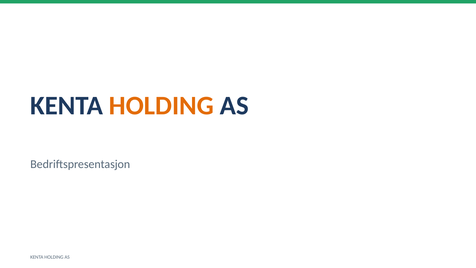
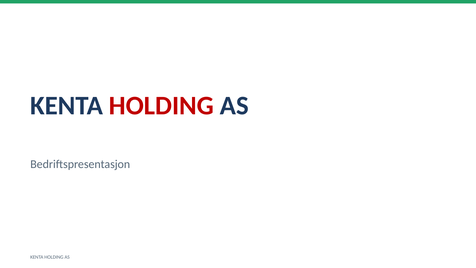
HOLDING colour: orange -> red (161, 106)
